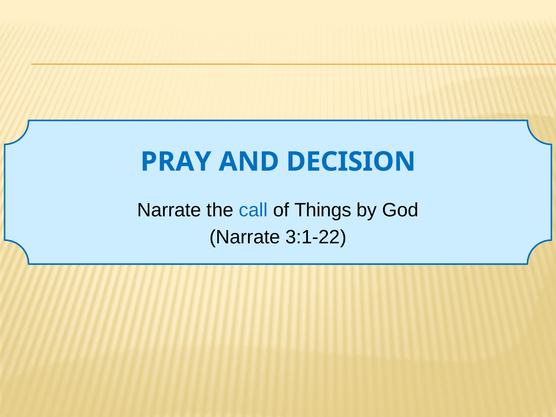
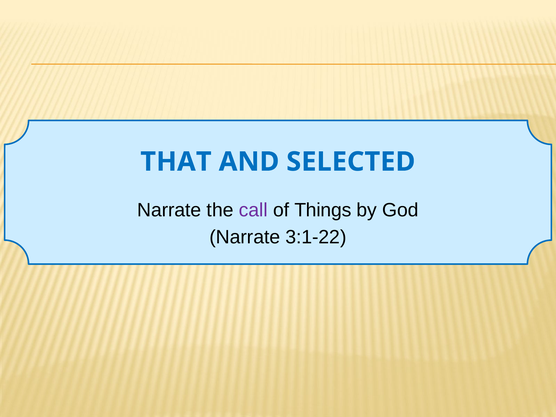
PRAY: PRAY -> THAT (176, 162)
DECISION: DECISION -> SELECTED (351, 162)
call colour: blue -> purple (253, 210)
